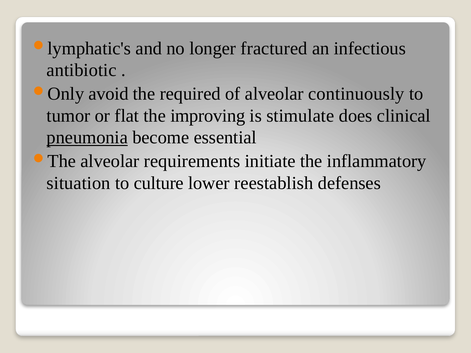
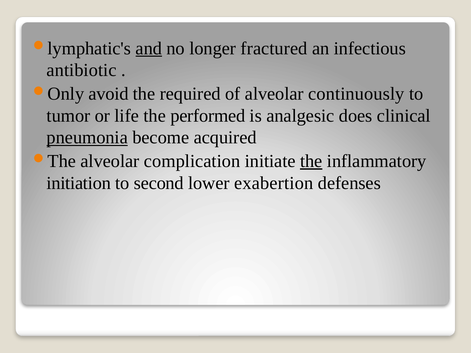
and underline: none -> present (149, 48)
flat: flat -> life (127, 116)
improving: improving -> performed (208, 116)
stimulate: stimulate -> analgesic (300, 116)
essential: essential -> acquired (225, 138)
requirements: requirements -> complication (192, 161)
the underline: none -> present (311, 161)
situation: situation -> initiation (79, 183)
culture: culture -> second (159, 183)
reestablish: reestablish -> exabertion (274, 183)
